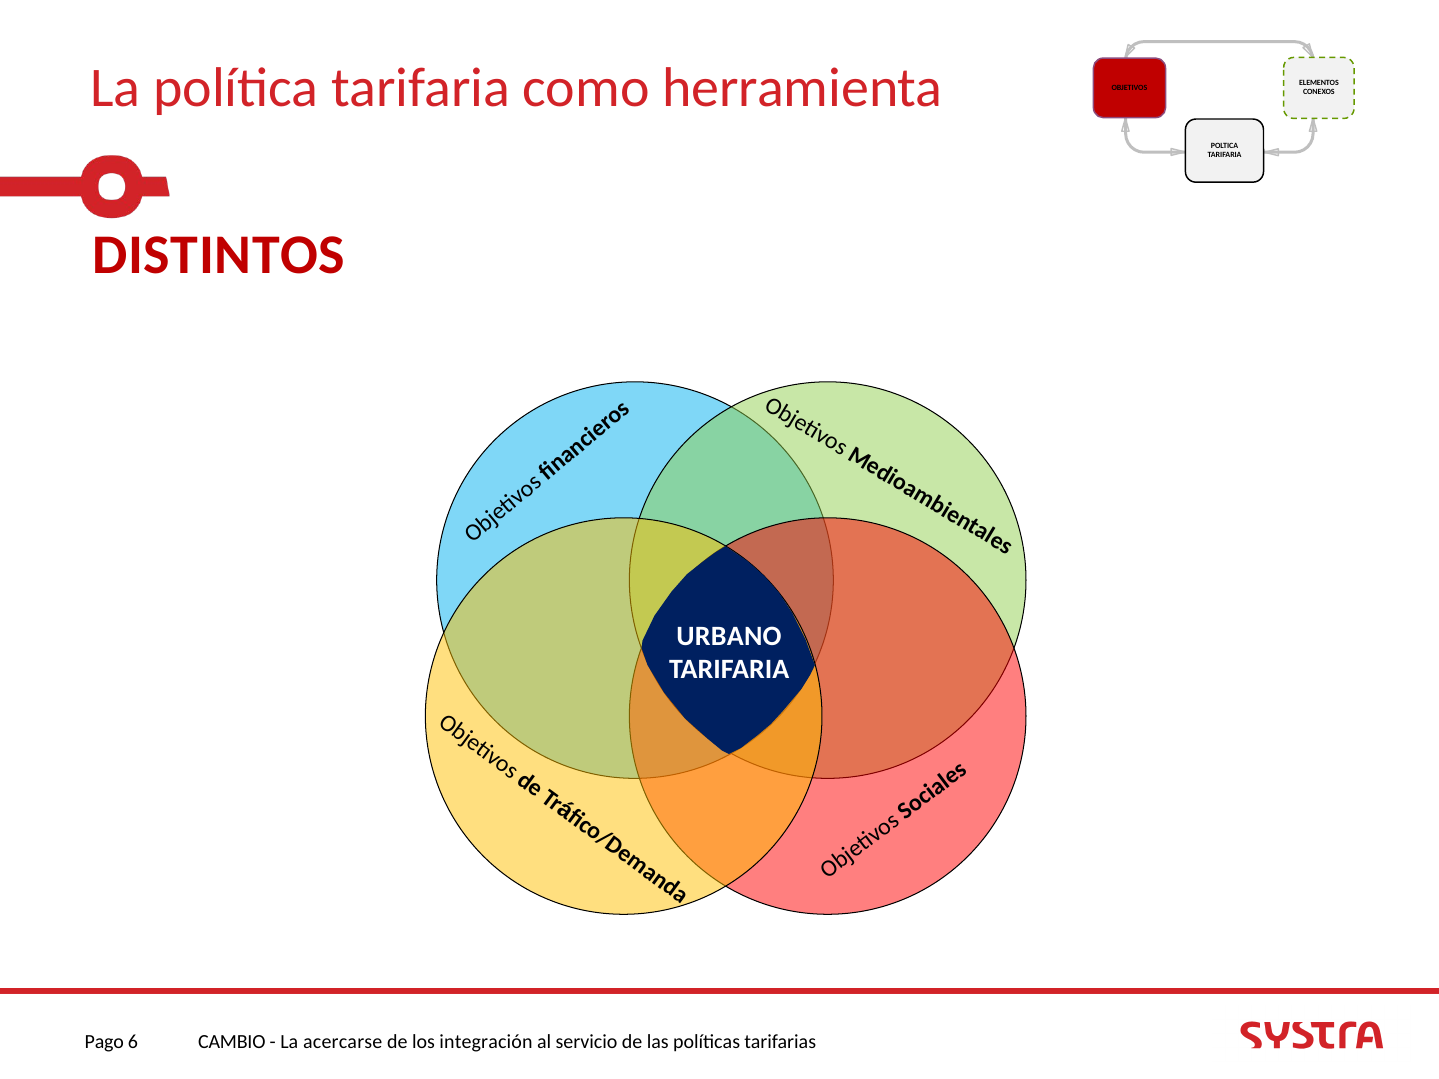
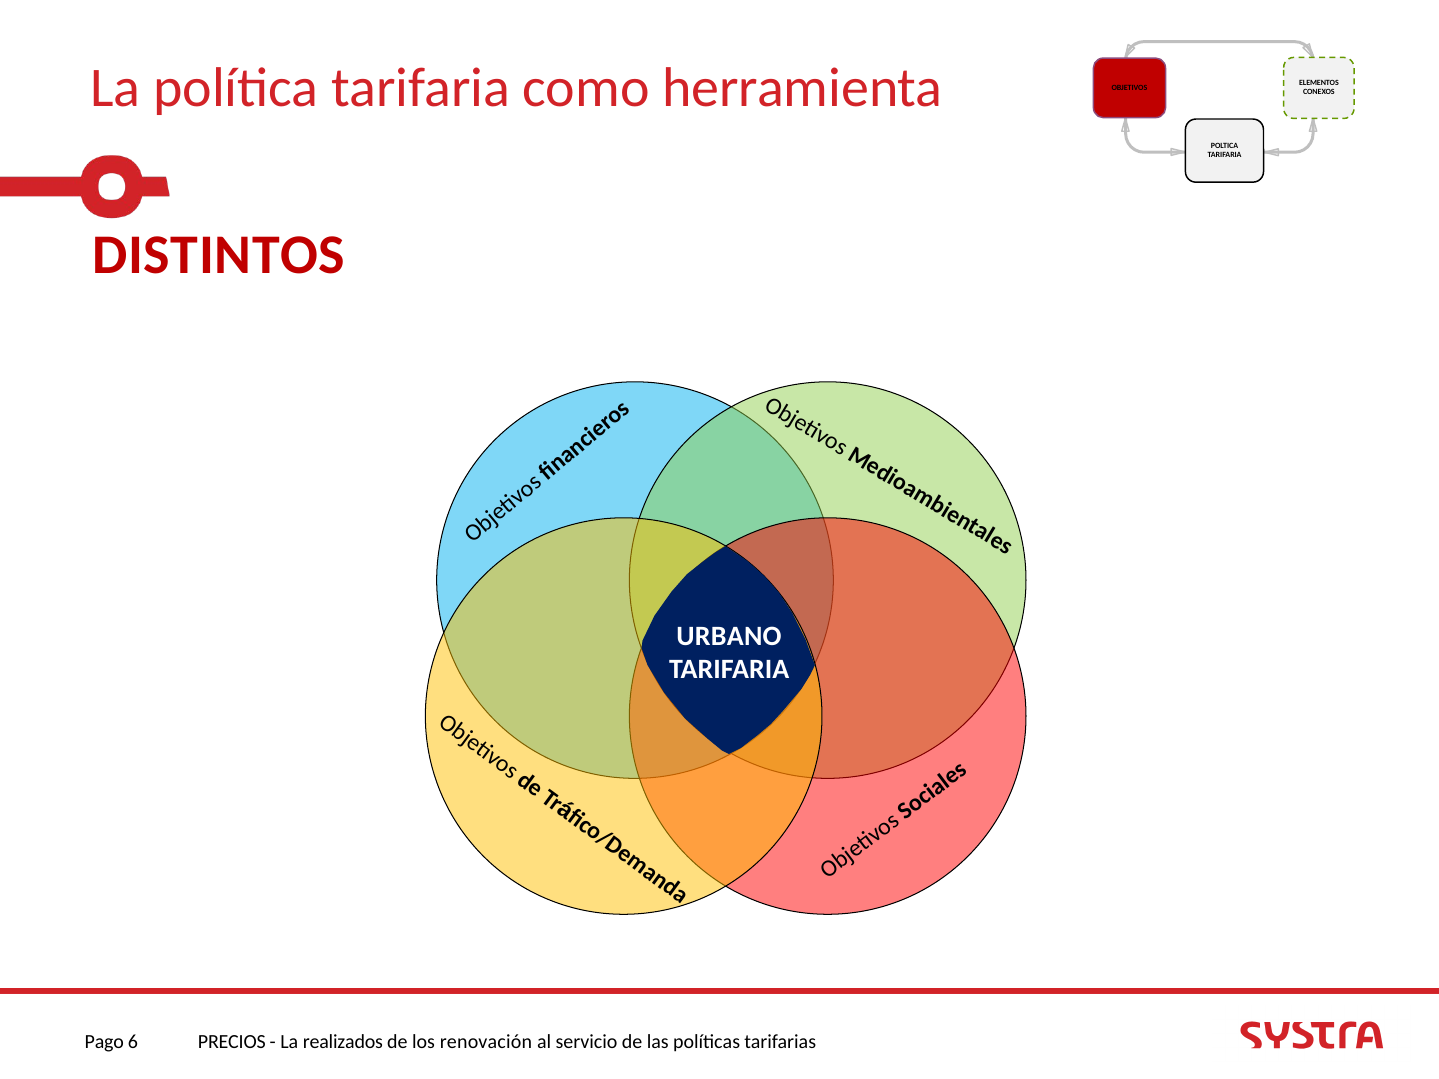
CAMBIO: CAMBIO -> PRECIOS (232, 1042)
acercarse: acercarse -> realizados (343, 1042)
integración: integración -> renovación (486, 1042)
